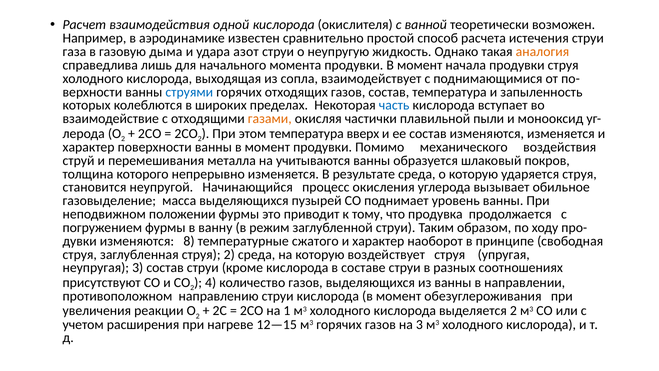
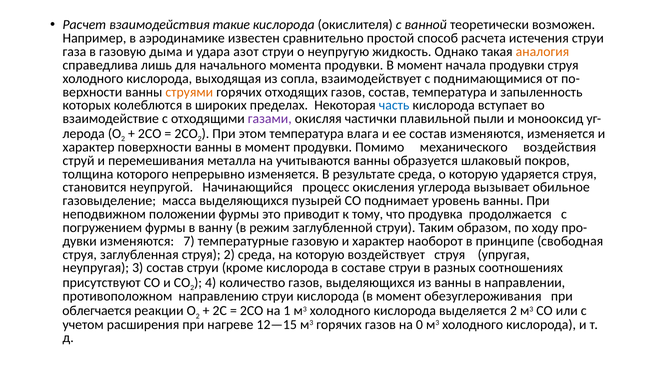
одной: одной -> такие (231, 25)
струями colour: blue -> orange (189, 92)
газами colour: orange -> purple (270, 119)
вверх: вверх -> влага (363, 134)
8: 8 -> 7 (189, 241)
температурные сжатого: сжатого -> газовую (315, 241)
увеличения: увеличения -> облегчается (97, 311)
на 3: 3 -> 0 (419, 324)
